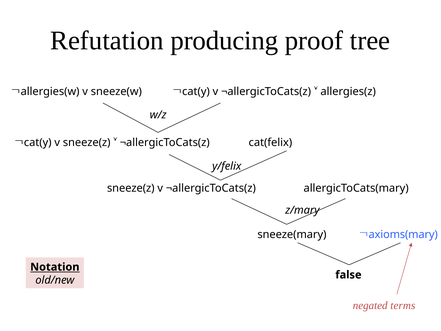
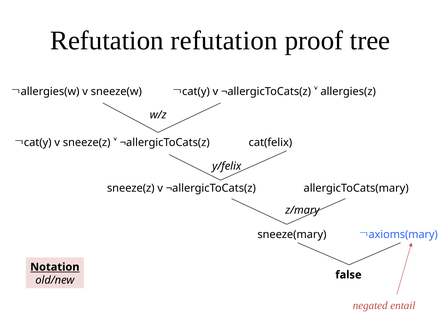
Refutation producing: producing -> refutation (224, 40)
terms: terms -> entail (403, 305)
